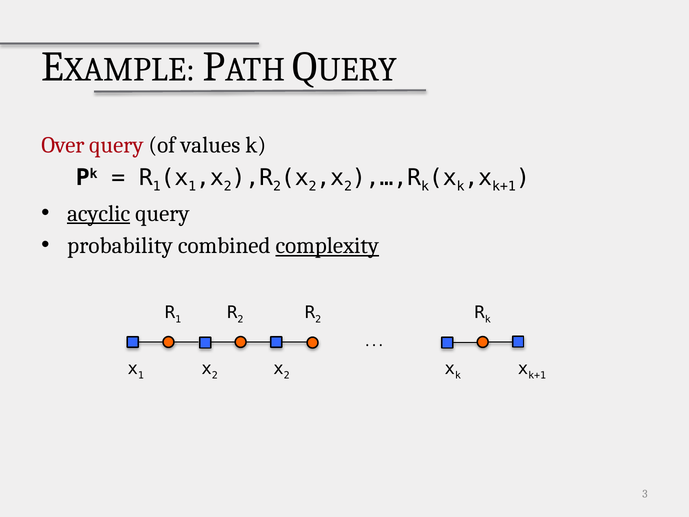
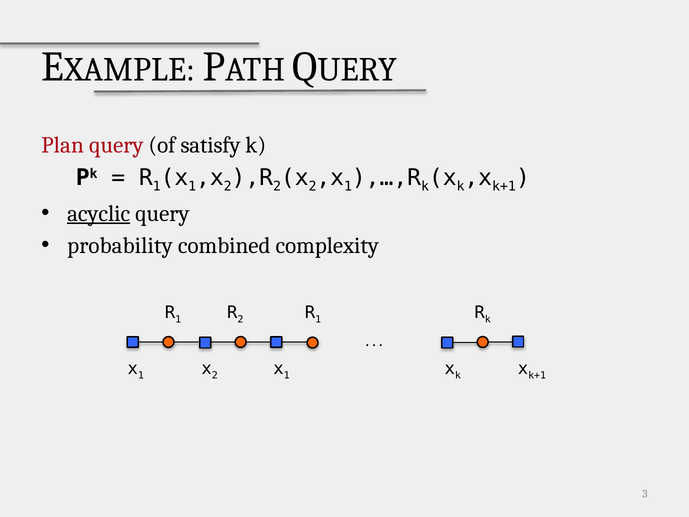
Over: Over -> Plan (63, 145)
values: values -> satisfy (210, 145)
2: 2 -> 1 (348, 186)
complexity underline: present -> none (327, 246)
2: 2 -> 1 (318, 319)
2: 2 -> 1 (287, 375)
